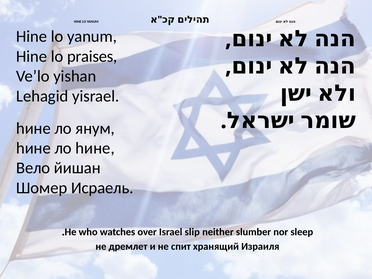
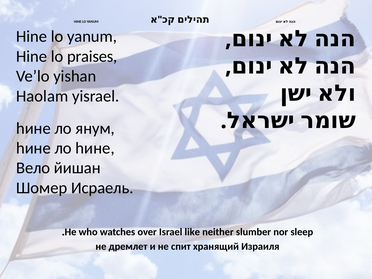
Lehagid: Lehagid -> Haolam (42, 96)
slip: slip -> like (192, 232)
